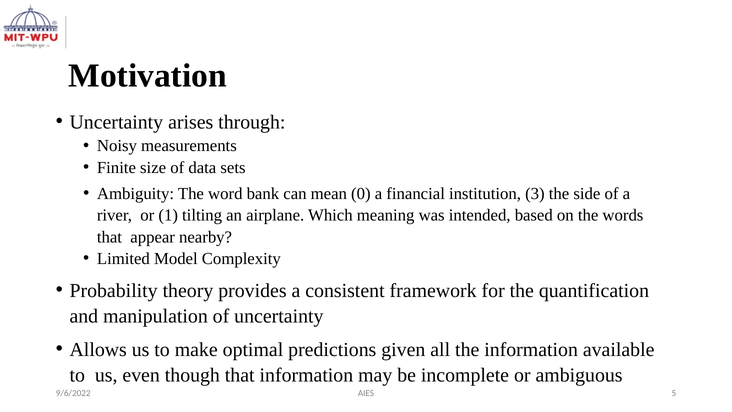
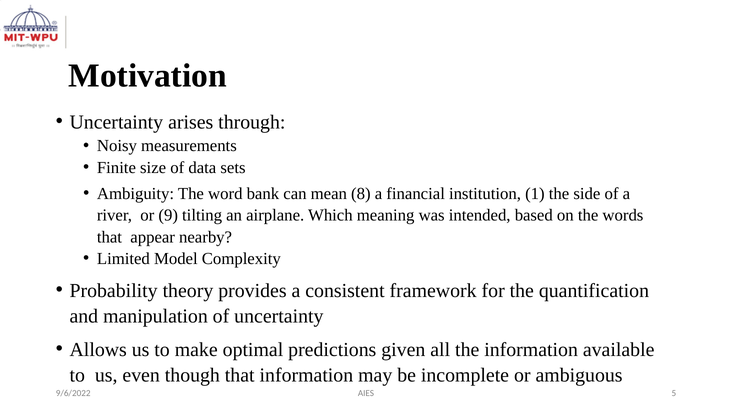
0: 0 -> 8 (361, 193)
3: 3 -> 1 (535, 193)
1: 1 -> 9 (168, 215)
